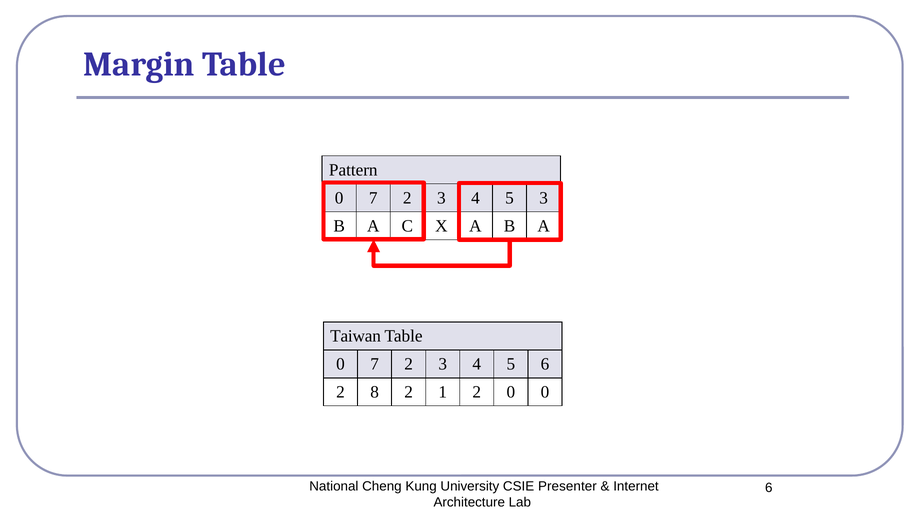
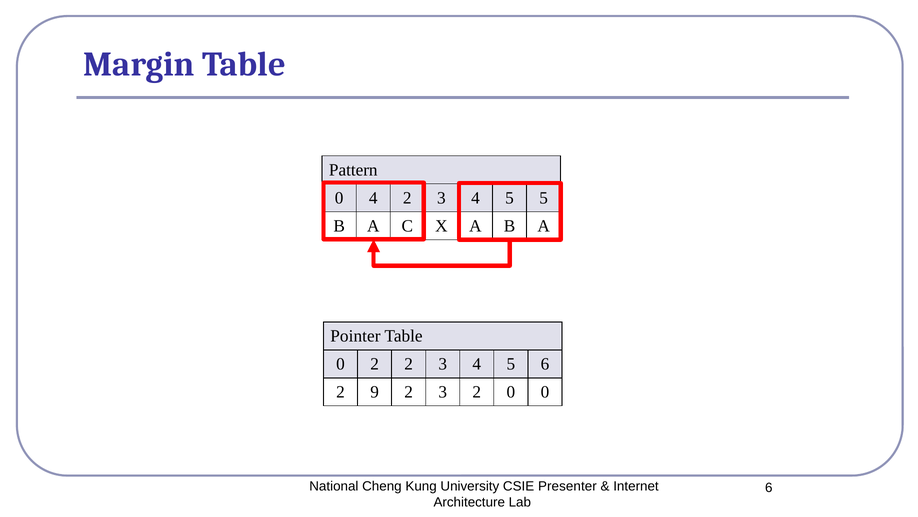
7: 7 -> 4 (373, 198)
5 3: 3 -> 5 (544, 198)
Taiwan: Taiwan -> Pointer (355, 336)
7: 7 -> 2 (375, 364)
8: 8 -> 9 (375, 392)
1: 1 -> 3 (443, 392)
